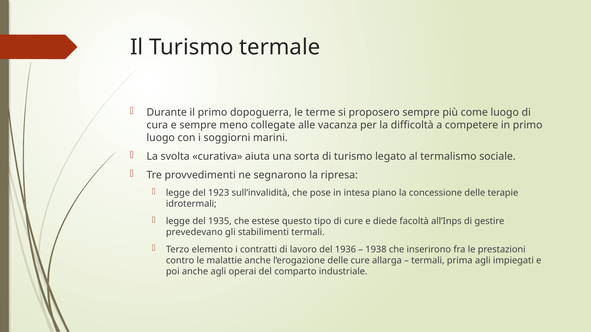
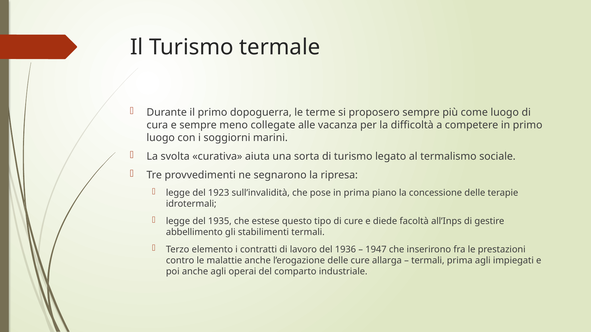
in intesa: intesa -> prima (357, 193)
prevedevano: prevedevano -> abbellimento (194, 233)
1938: 1938 -> 1947 (376, 250)
